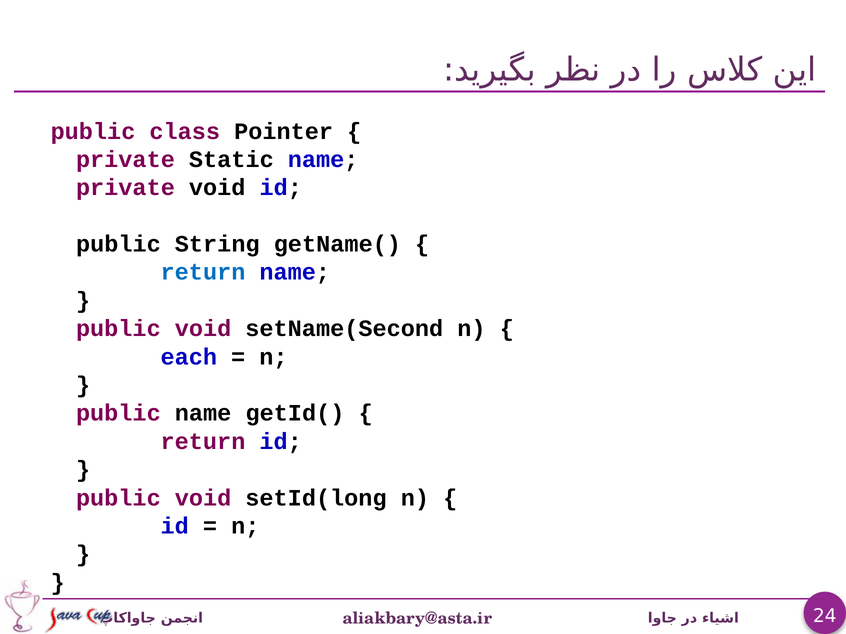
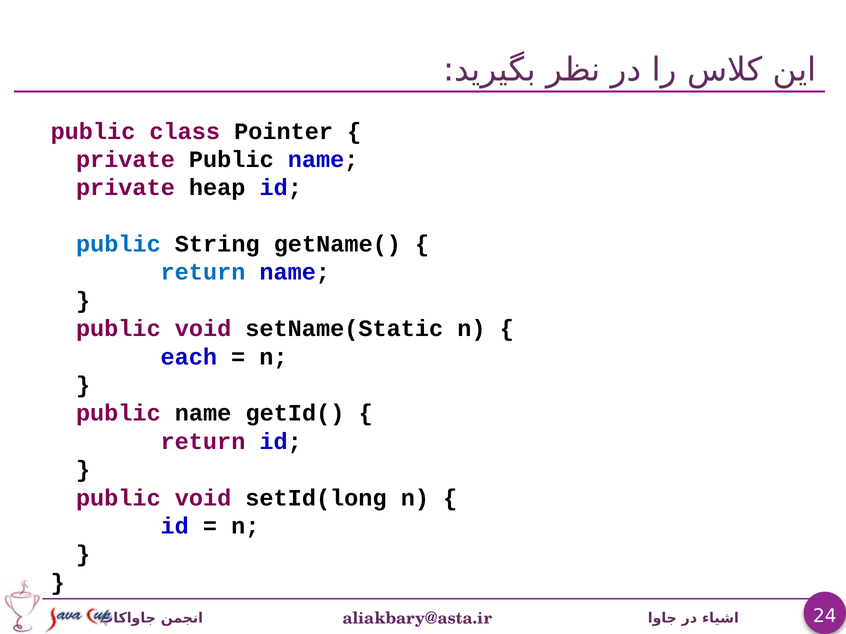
private Static: Static -> Public (231, 160)
private void: void -> heap (217, 188)
public colour: black -> blue (118, 244)
setName(Second: setName(Second -> setName(Static (344, 329)
